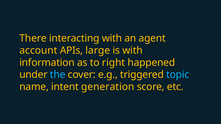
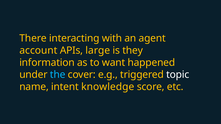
is with: with -> they (133, 51)
right: right -> want (114, 63)
topic colour: light blue -> white (178, 75)
generation: generation -> knowledge (108, 87)
